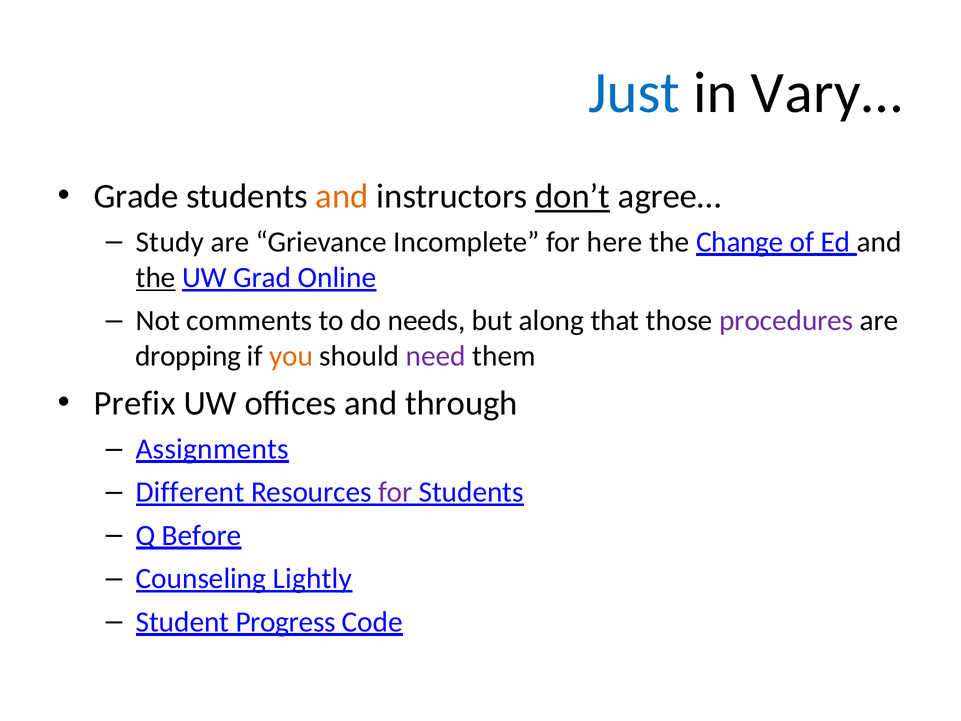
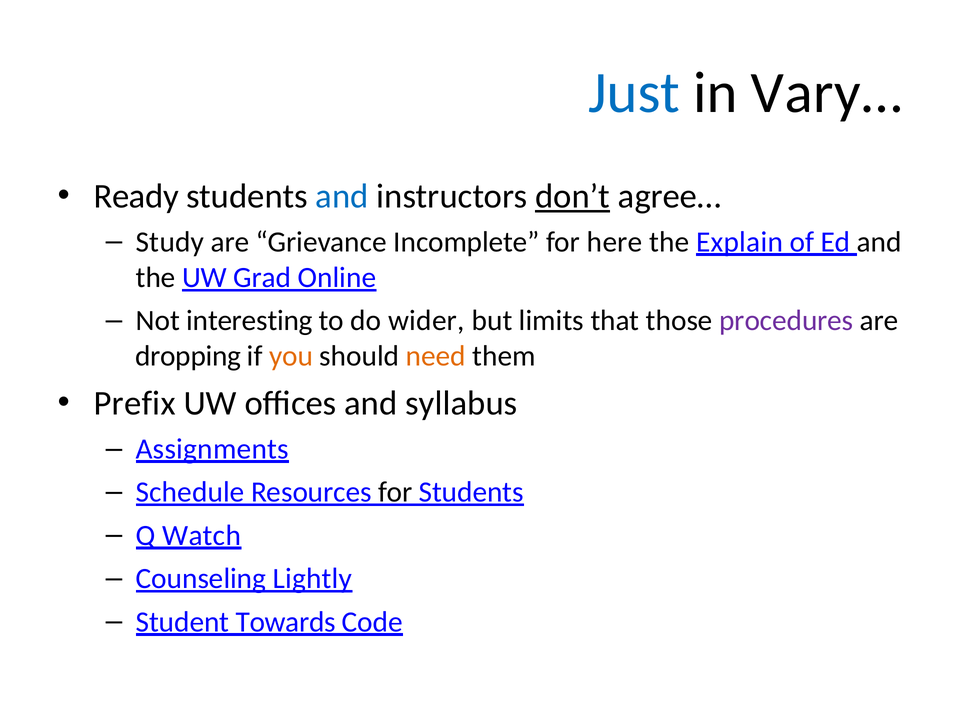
Grade: Grade -> Ready (136, 196)
and colour: orange -> blue (342, 196)
Change: Change -> Explain (740, 242)
the underline: present -> none (156, 277)
comments: comments -> interesting (249, 321)
needs: needs -> wider (426, 321)
along: along -> limits (551, 321)
need colour: purple -> orange (436, 356)
through: through -> syllabus (461, 403)
Different: Different -> Schedule (190, 492)
for colour: purple -> black (395, 492)
Before: Before -> Watch (202, 535)
Progress: Progress -> Towards (286, 622)
